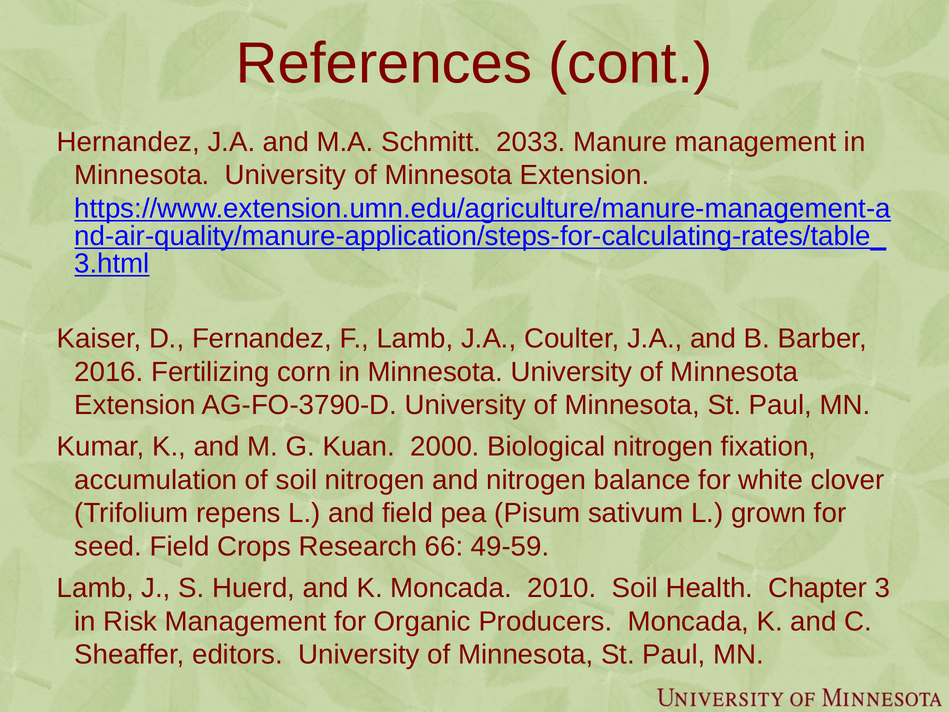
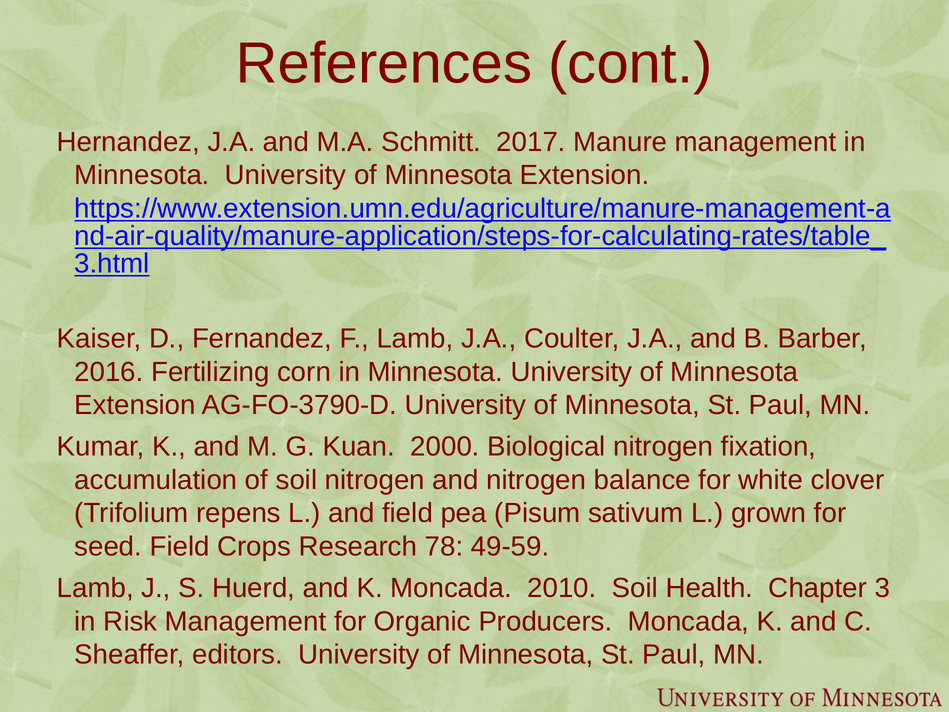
2033: 2033 -> 2017 (531, 142)
66: 66 -> 78 (444, 546)
